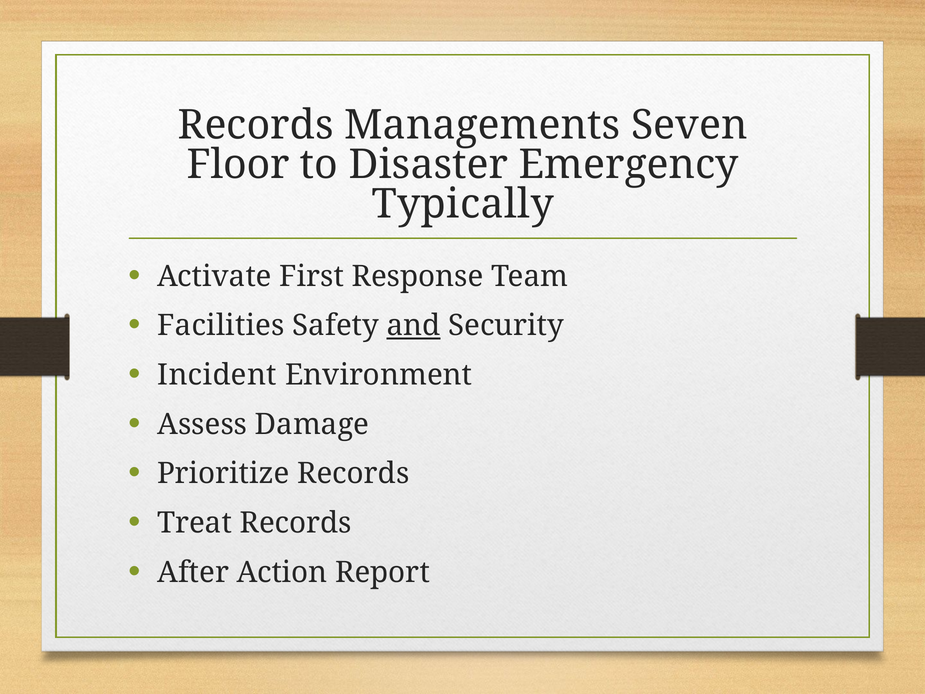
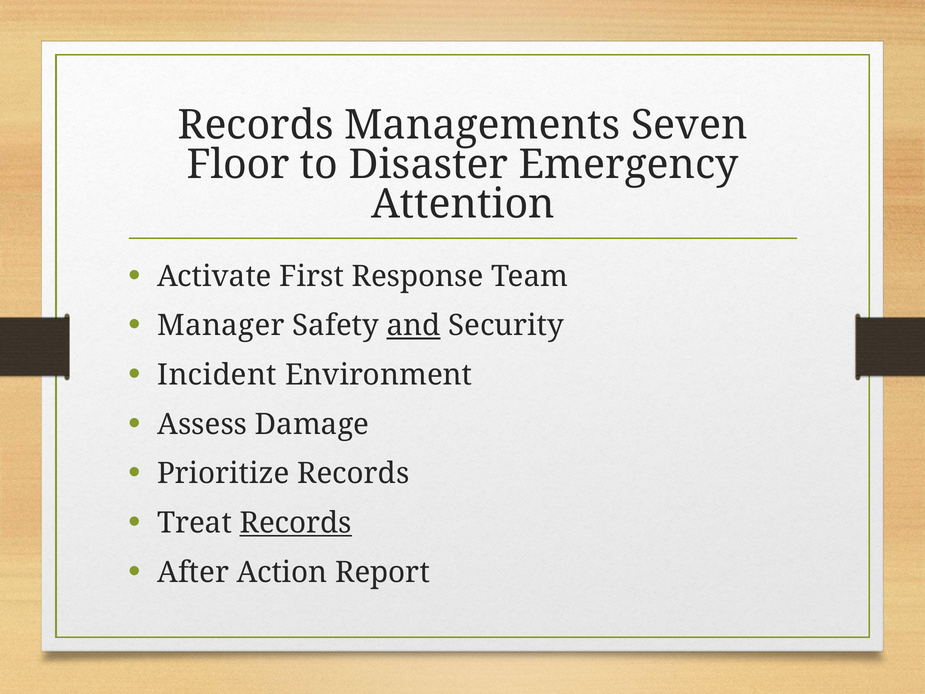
Typically: Typically -> Attention (463, 204)
Facilities: Facilities -> Manager (221, 326)
Records underline: none -> present (296, 523)
